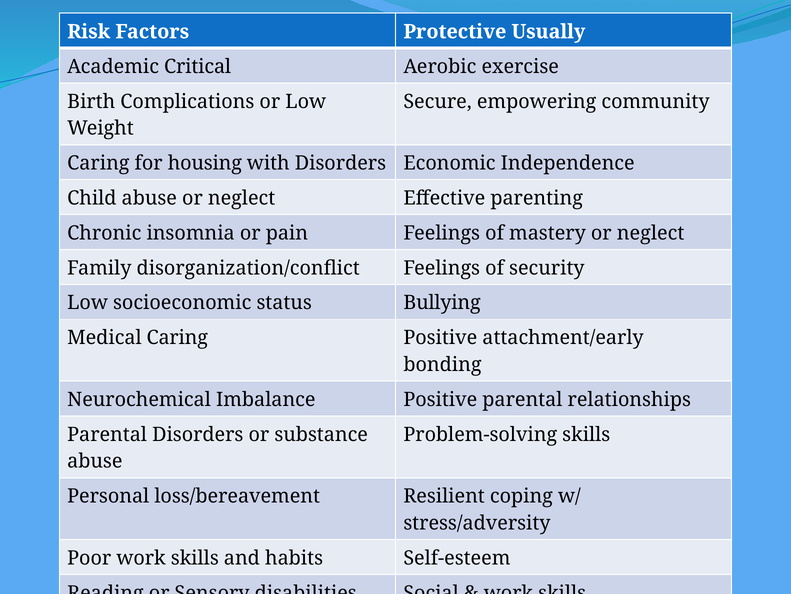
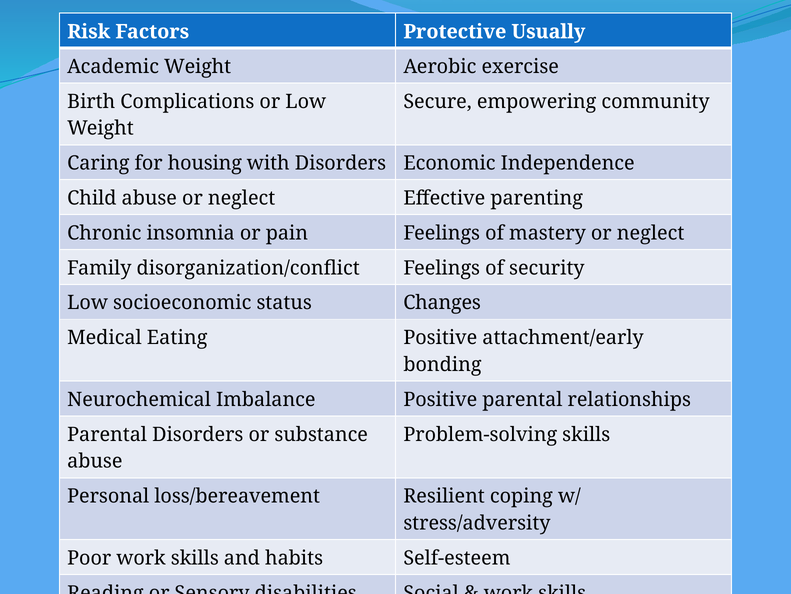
Academic Critical: Critical -> Weight (198, 67)
Bullying: Bullying -> Changes (442, 303)
Medical Caring: Caring -> Eating (177, 337)
